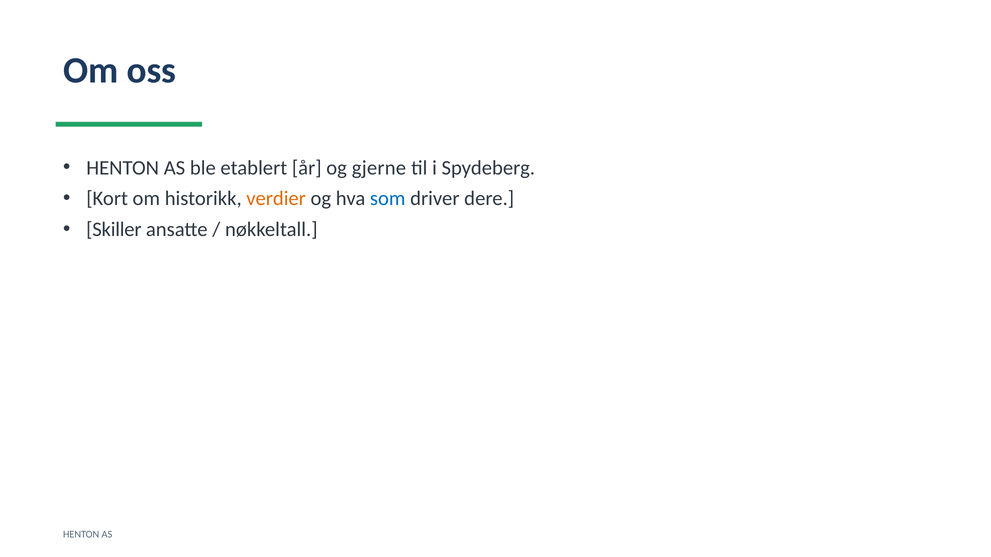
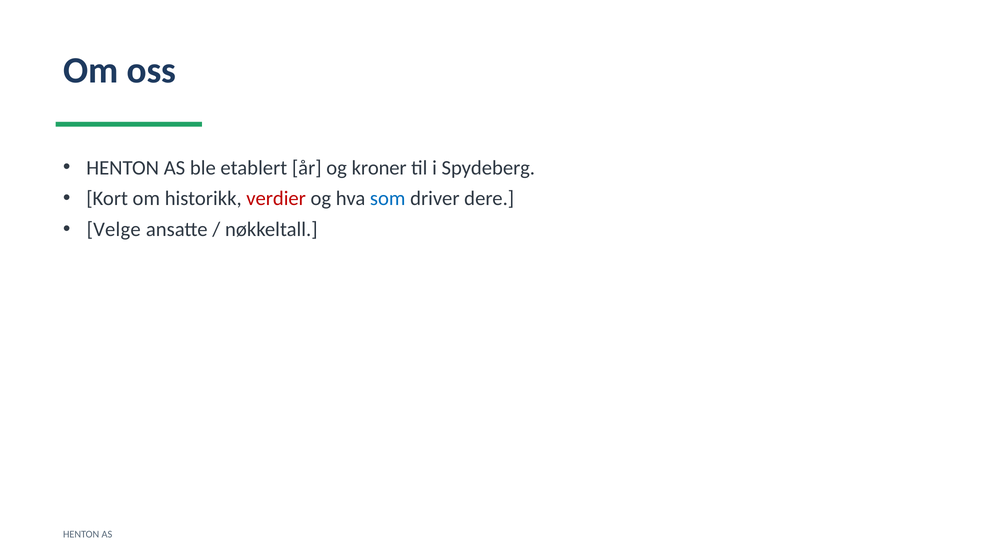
gjerne: gjerne -> kroner (379, 168)
verdier colour: orange -> red (276, 199)
Skiller: Skiller -> Velge (114, 230)
